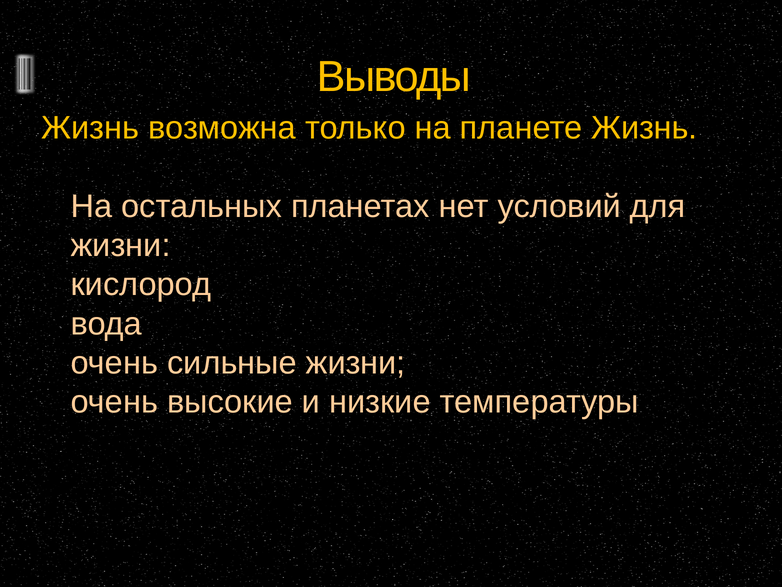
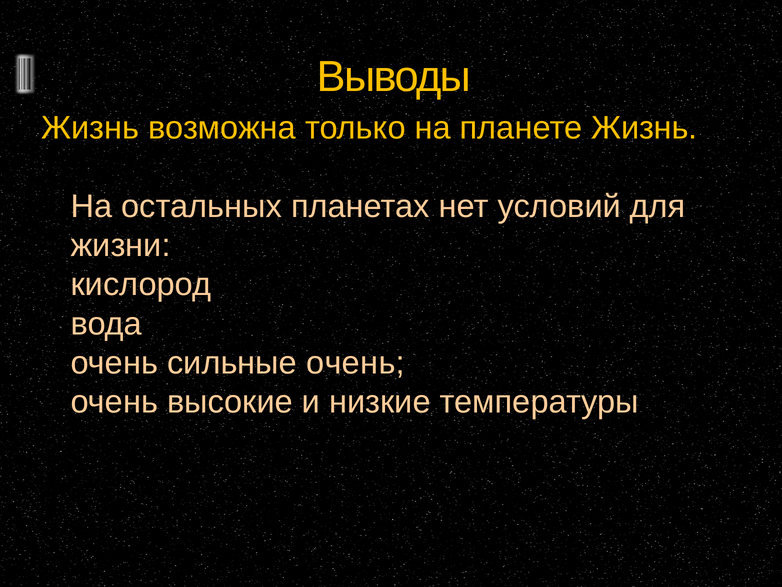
сильные жизни: жизни -> очень (355, 363)
